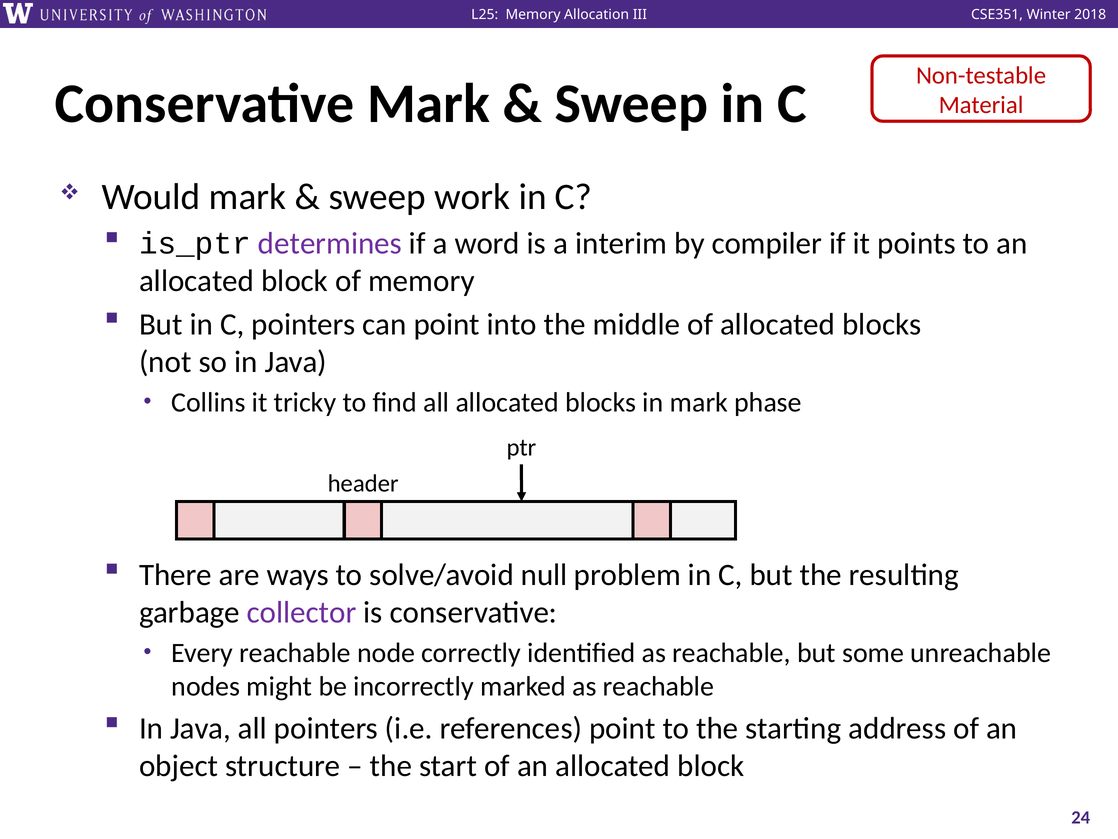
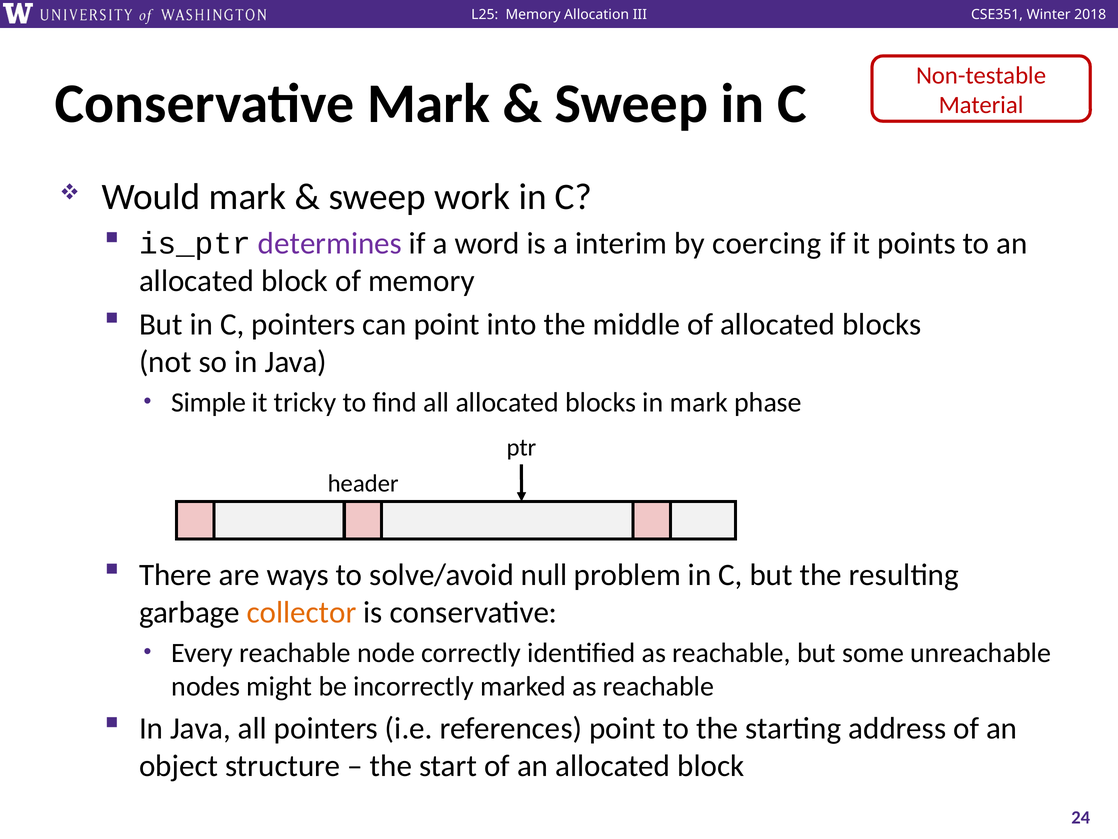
compiler: compiler -> coercing (767, 243)
Collins: Collins -> Simple (209, 402)
collector colour: purple -> orange (302, 612)
